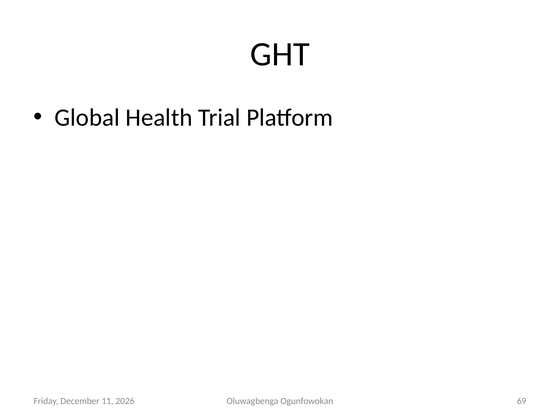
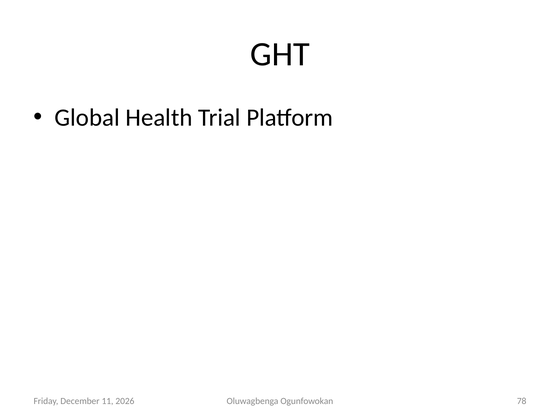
69: 69 -> 78 (522, 401)
